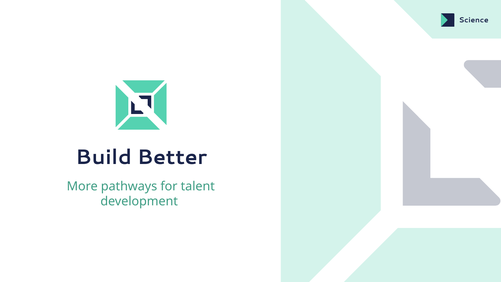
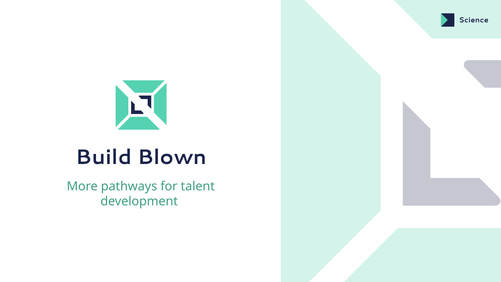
Better: Better -> Blown (172, 157)
